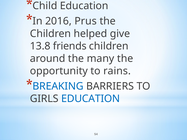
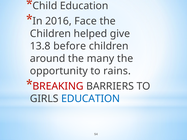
Prus: Prus -> Face (86, 21)
friends: friends -> before (70, 46)
BREAKING colour: blue -> red (58, 86)
